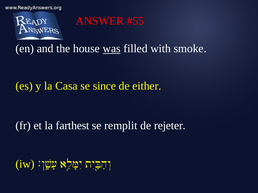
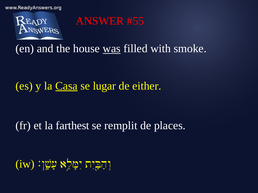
Casa underline: none -> present (66, 86)
since: since -> lugar (104, 86)
rejeter: rejeter -> places (170, 126)
